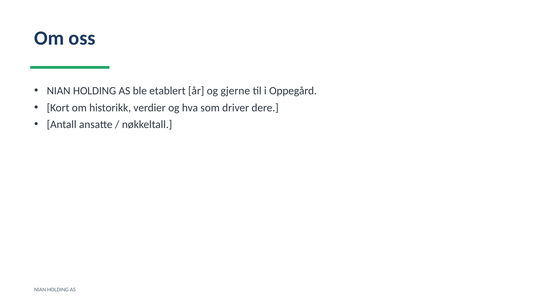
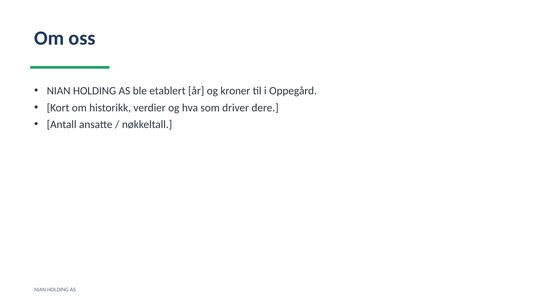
gjerne: gjerne -> kroner (235, 91)
